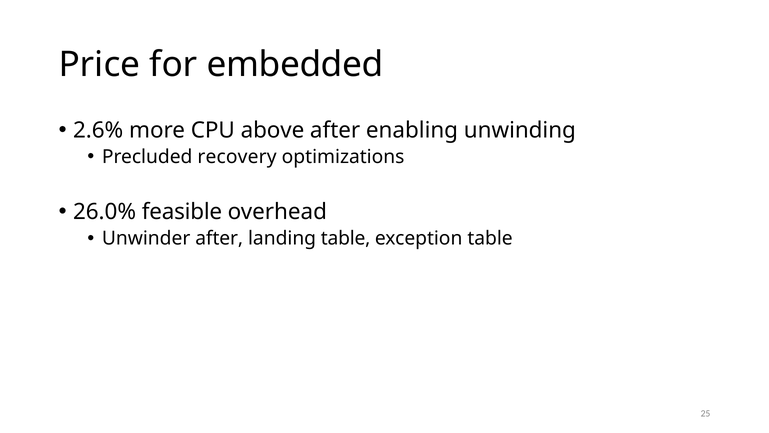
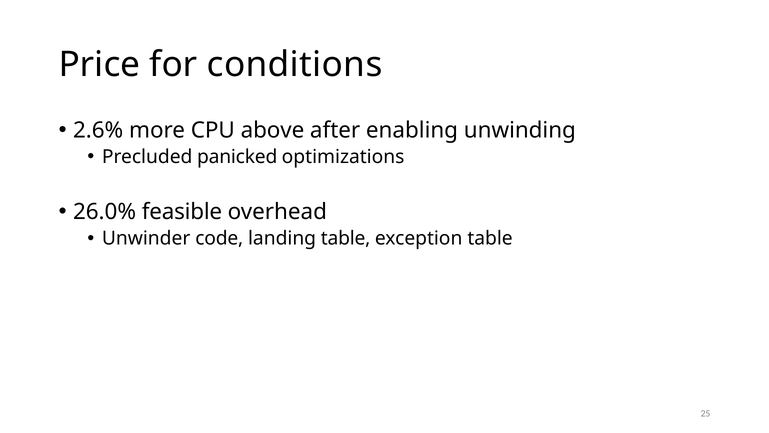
embedded: embedded -> conditions (295, 65)
recovery: recovery -> panicked (237, 157)
Unwinder after: after -> code (219, 238)
